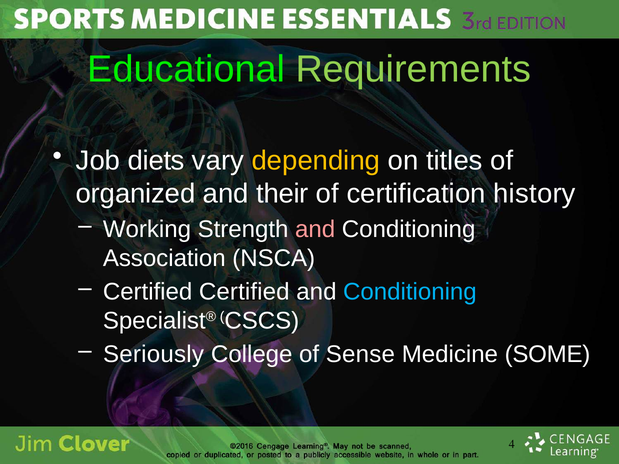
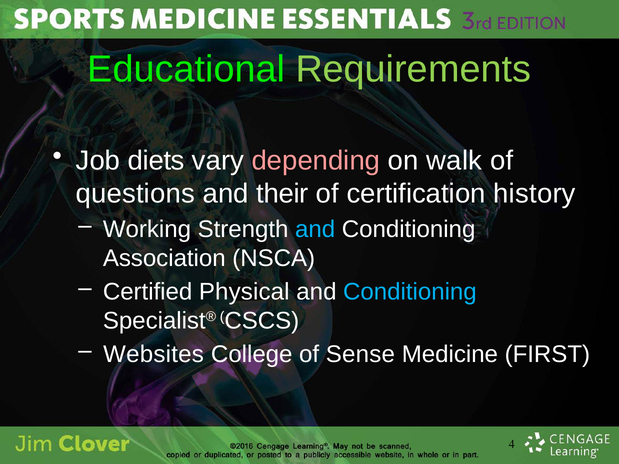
depending colour: yellow -> pink (316, 161)
titles: titles -> walk (454, 161)
organized: organized -> questions (135, 194)
and colour: pink -> light blue (315, 229)
Certified Certified: Certified -> Physical (244, 292)
Seriously: Seriously -> Websites (154, 355)
SOME: SOME -> FIRST (547, 355)
